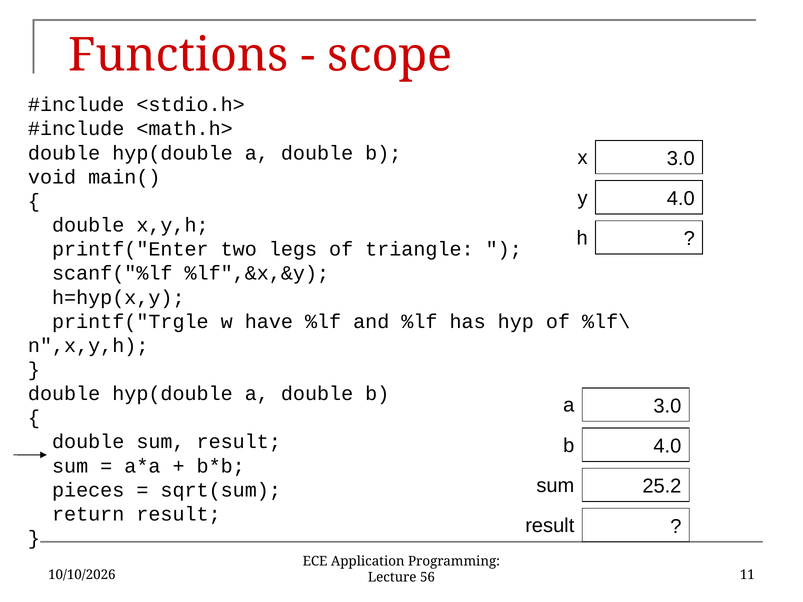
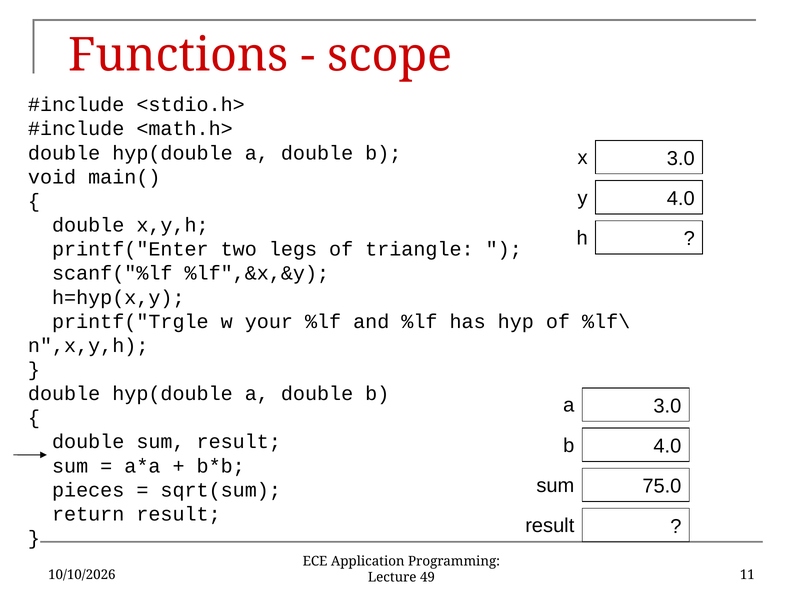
have: have -> your (269, 322)
25.2: 25.2 -> 75.0 (662, 487)
56: 56 -> 49 (427, 578)
